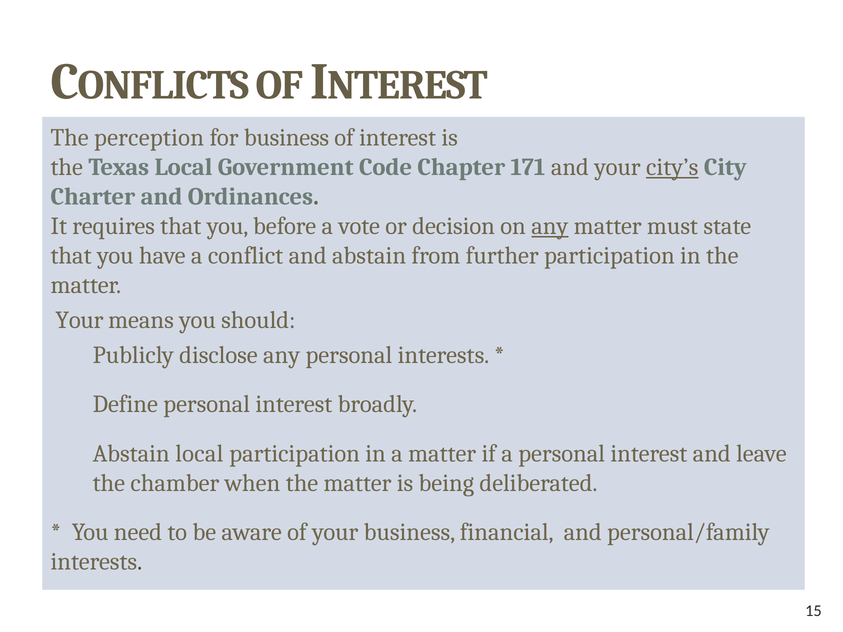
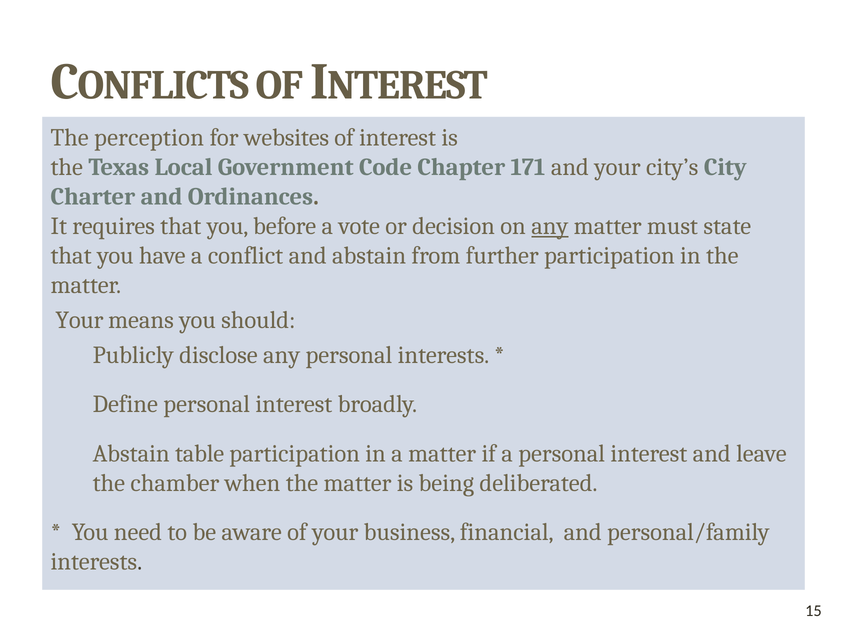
for business: business -> websites (286, 138)
city’s underline: present -> none (672, 167)
Abstain local: local -> table (200, 454)
